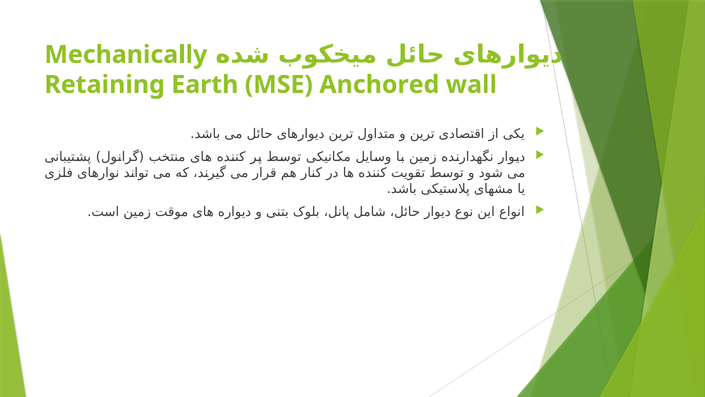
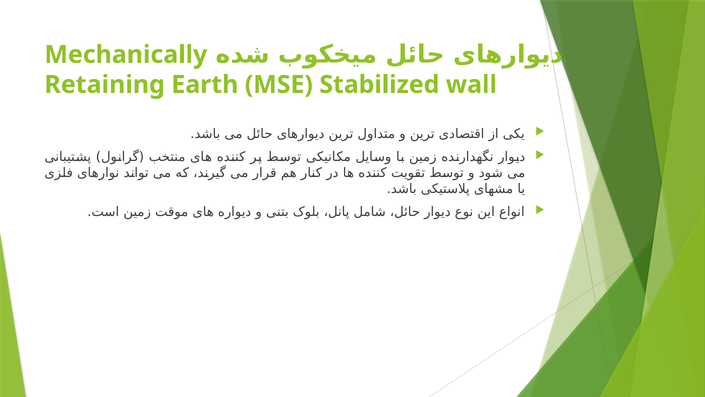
Anchored: Anchored -> Stabilized (379, 85)
